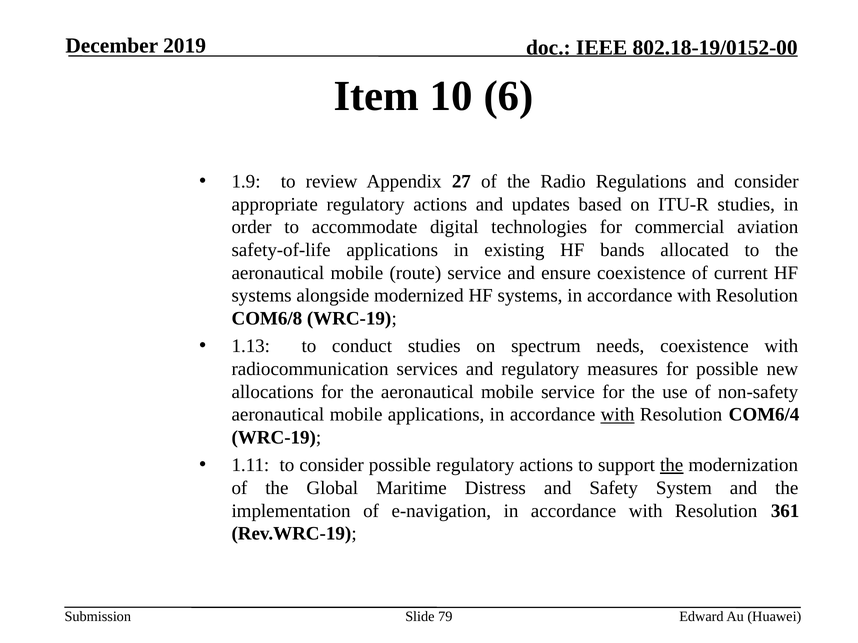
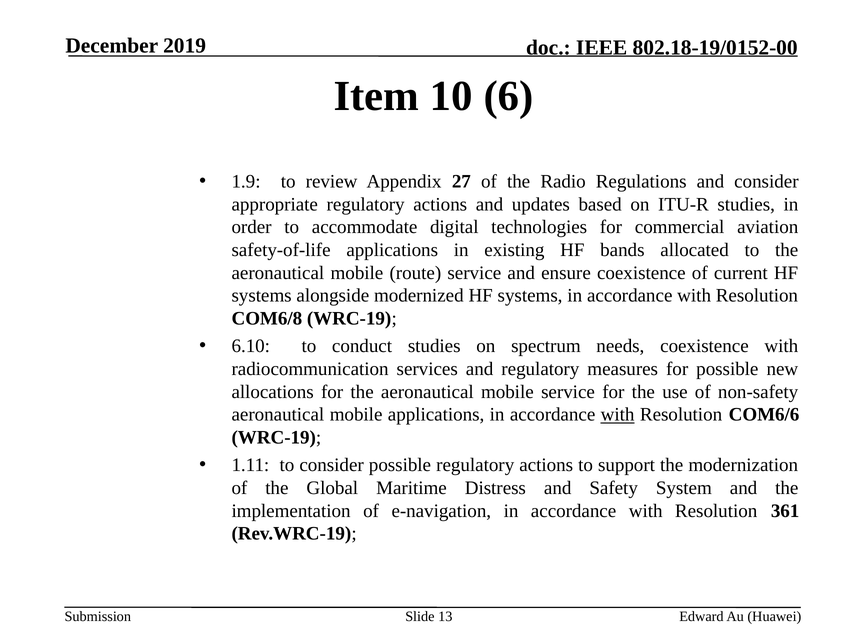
1.13: 1.13 -> 6.10 (251, 346)
COM6/4: COM6/4 -> COM6/6 (764, 415)
the underline: present -> none (672, 465)
79: 79 -> 13 (445, 617)
